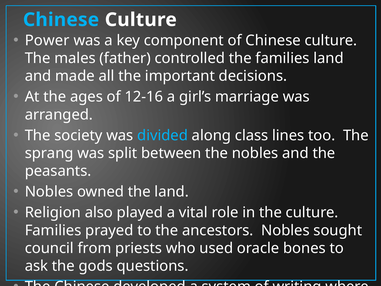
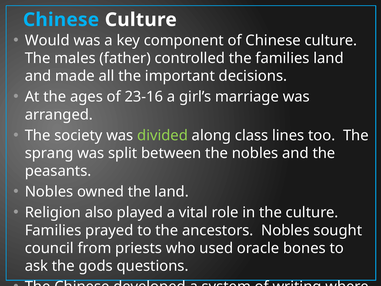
Power: Power -> Would (47, 40)
12-16: 12-16 -> 23-16 (144, 97)
divided colour: light blue -> light green (163, 135)
